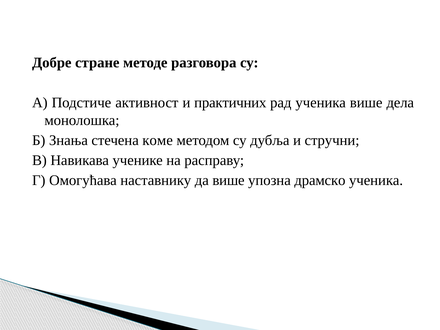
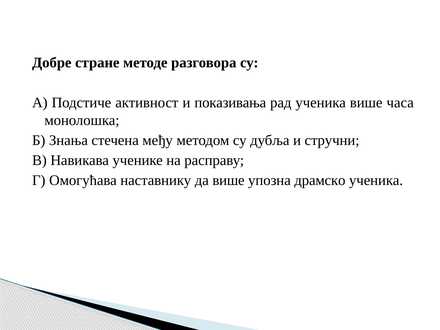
практичних: практичних -> показивања (230, 103)
дела: дела -> часа (400, 103)
коме: коме -> међу (158, 140)
